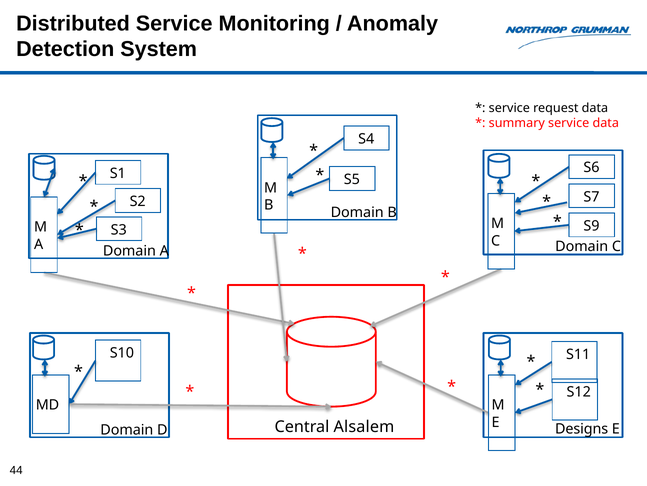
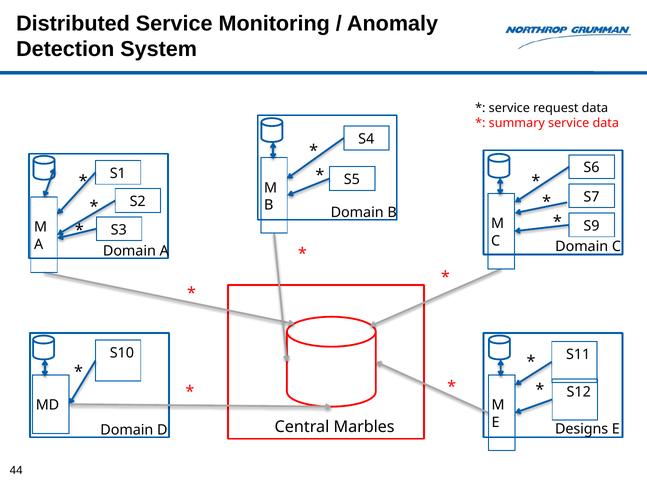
Alsalem: Alsalem -> Marbles (364, 426)
